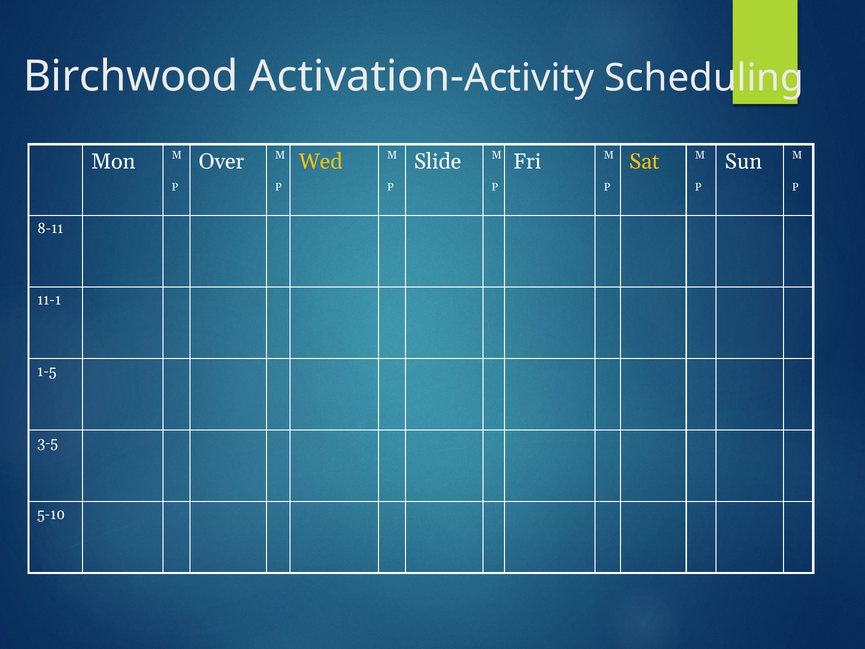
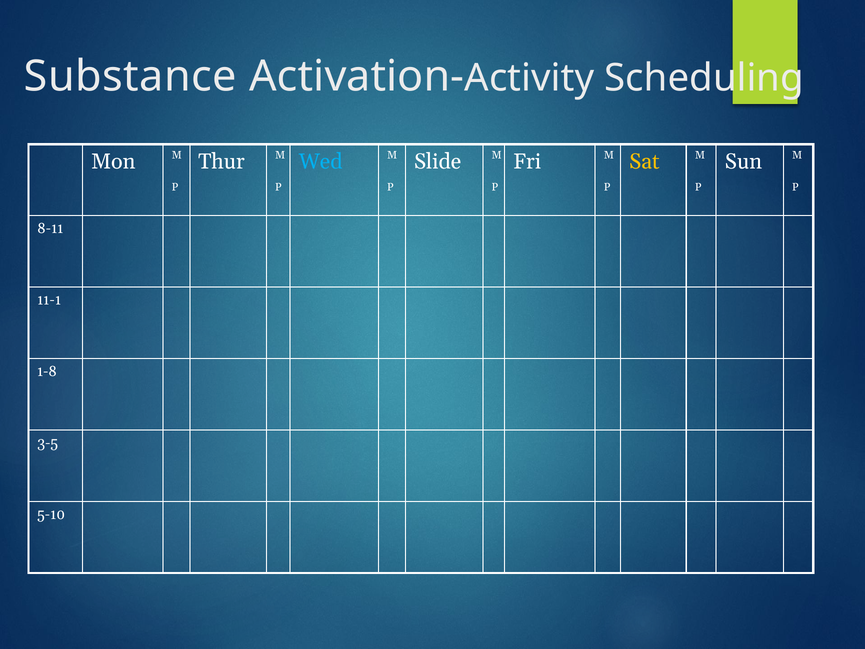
Birchwood: Birchwood -> Substance (130, 77)
Over: Over -> Thur (221, 161)
Wed colour: yellow -> light blue (321, 161)
1-5: 1-5 -> 1-8 (47, 371)
